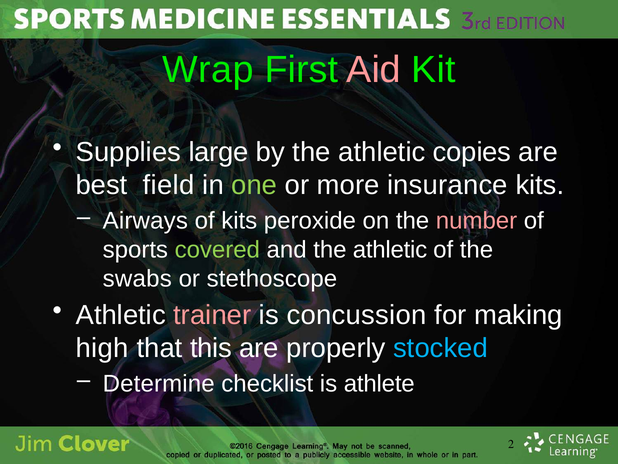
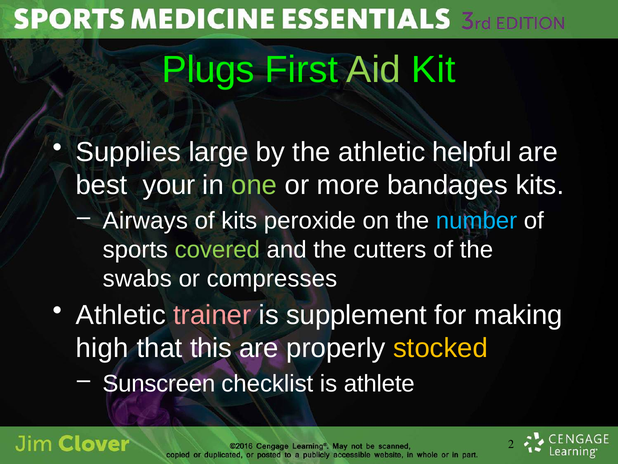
Wrap: Wrap -> Plugs (208, 70)
Aid colour: pink -> light green (374, 70)
copies: copies -> helpful (472, 152)
field: field -> your (169, 185)
insurance: insurance -> bandages (448, 185)
number colour: pink -> light blue (477, 221)
and the athletic: athletic -> cutters (390, 249)
stethoscope: stethoscope -> compresses (272, 278)
concussion: concussion -> supplement (357, 315)
stocked colour: light blue -> yellow (441, 348)
Determine: Determine -> Sunscreen (159, 383)
